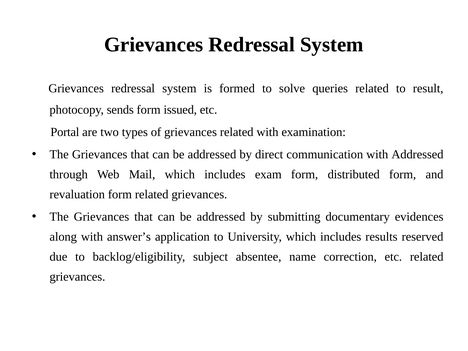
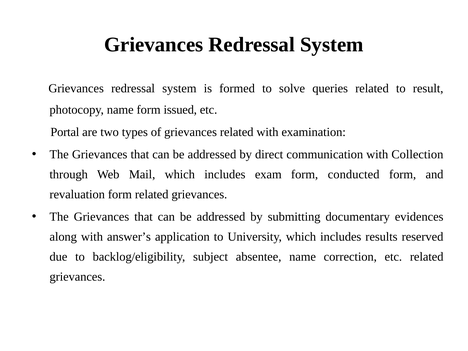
photocopy sends: sends -> name (120, 110)
with Addressed: Addressed -> Collection (417, 154)
distributed: distributed -> conducted (354, 174)
